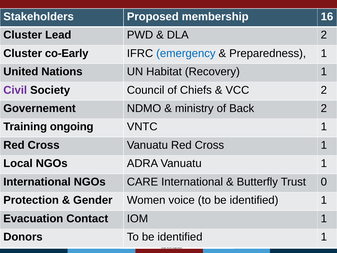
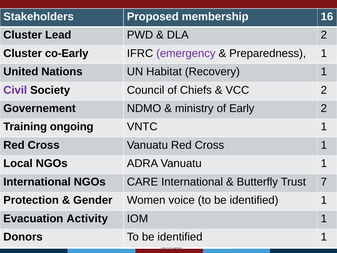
emergency colour: blue -> purple (186, 53)
Back: Back -> Early (242, 108)
0: 0 -> 7 (324, 182)
Contact: Contact -> Activity (87, 218)
